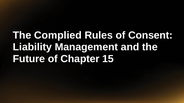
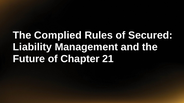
Consent: Consent -> Secured (150, 35)
15: 15 -> 21 (108, 59)
